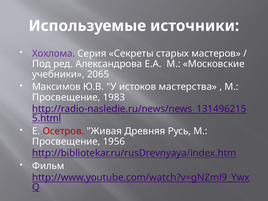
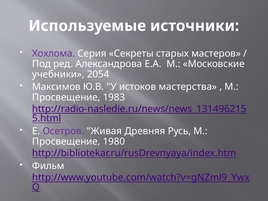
2065: 2065 -> 2054 (98, 74)
Осетров colour: red -> purple (63, 131)
1956: 1956 -> 1980 (114, 142)
